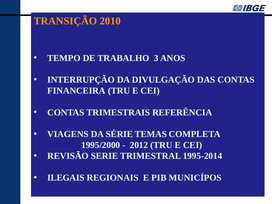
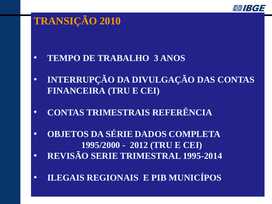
VIAGENS: VIAGENS -> OBJETOS (68, 134)
TEMAS: TEMAS -> DADOS (151, 134)
